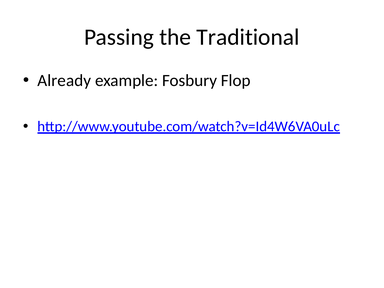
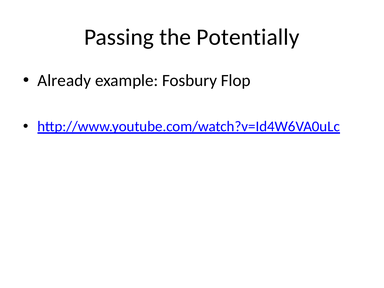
Traditional: Traditional -> Potentially (248, 37)
